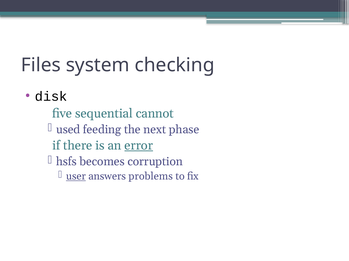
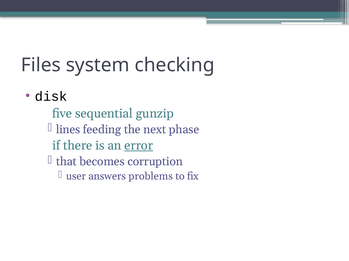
cannot: cannot -> gunzip (155, 114)
used: used -> lines (68, 130)
hsfs: hsfs -> that (66, 162)
user underline: present -> none (76, 177)
